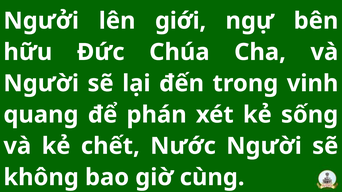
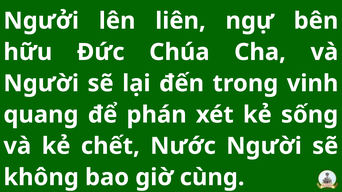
giới: giới -> liên (180, 21)
